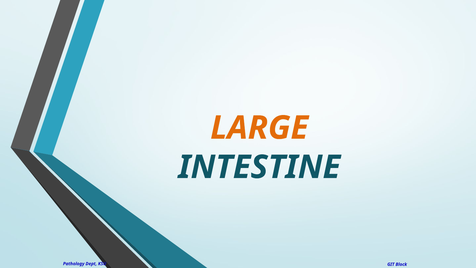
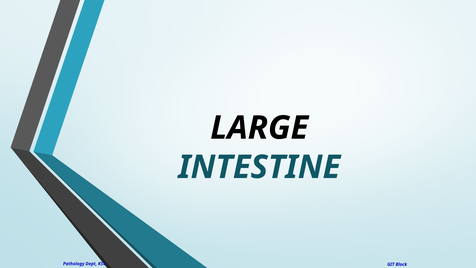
LARGE colour: orange -> black (259, 128)
